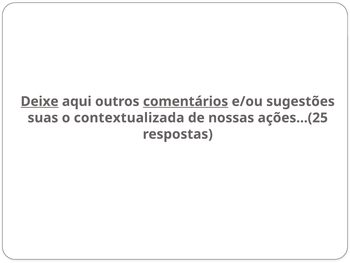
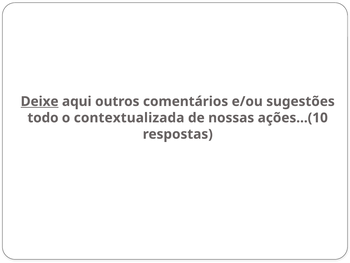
comentários underline: present -> none (186, 101)
suas: suas -> todo (43, 118)
ações...(25: ações...(25 -> ações...(10 (293, 118)
